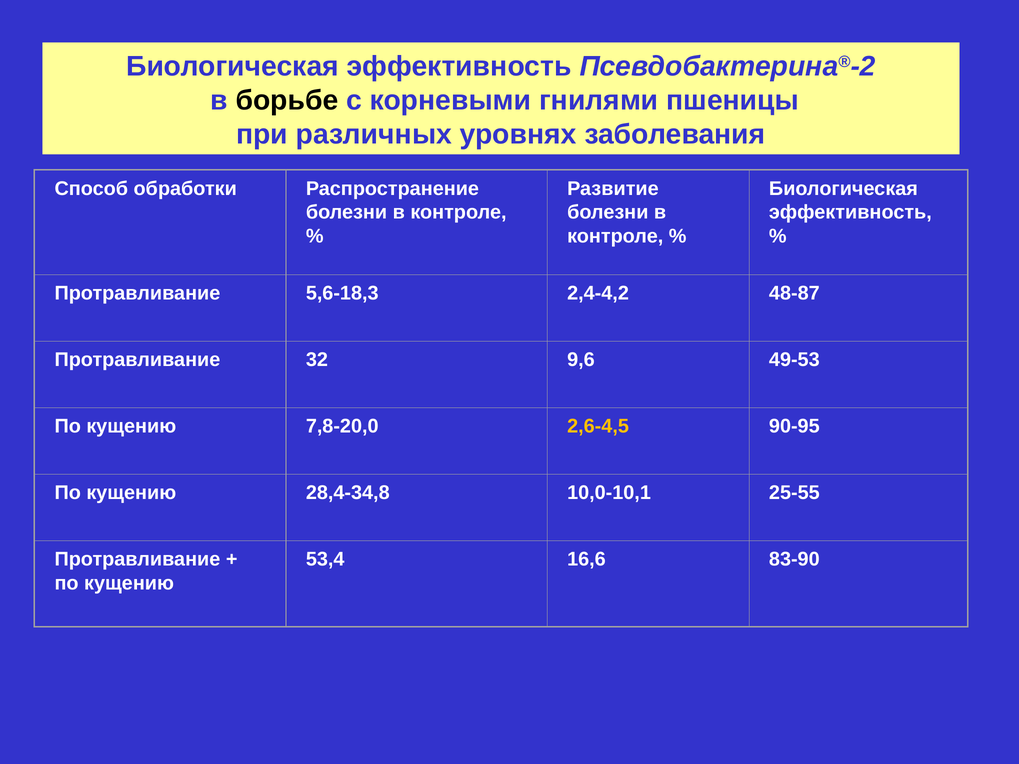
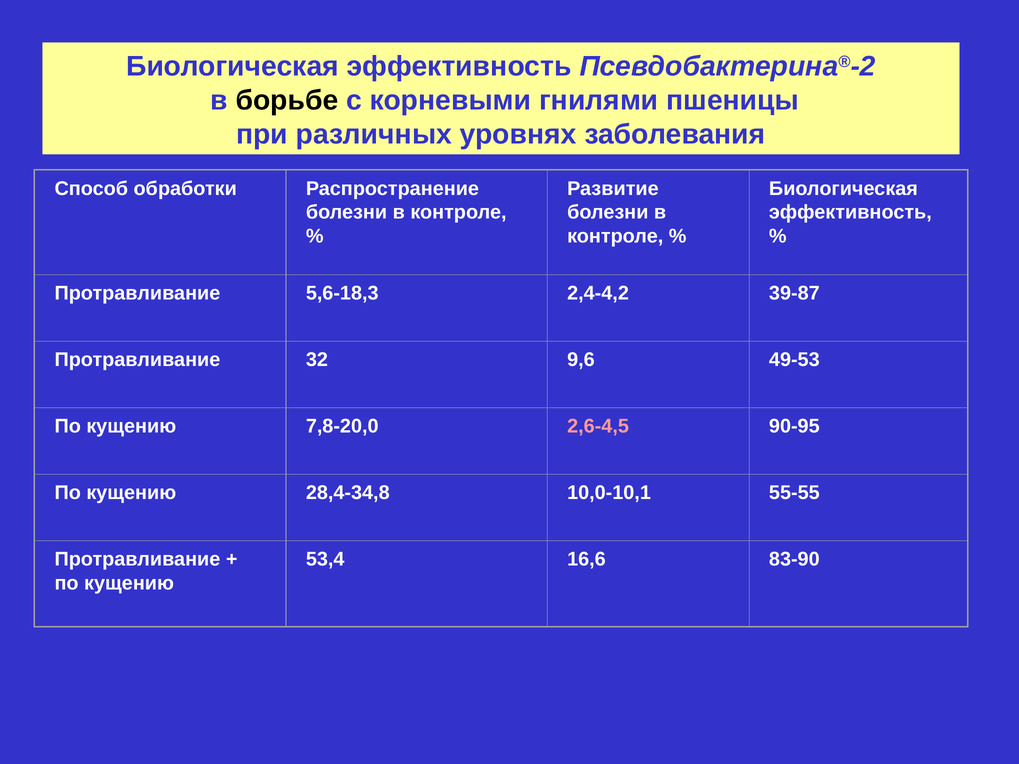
48-87: 48-87 -> 39-87 (794, 293)
2,6-4,5 colour: yellow -> pink (598, 426)
25-55: 25-55 -> 55-55 (794, 493)
